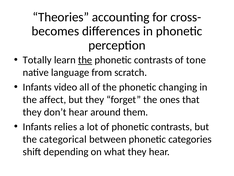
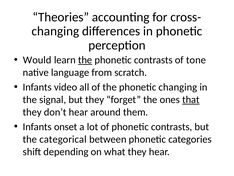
becomes: becomes -> changing (55, 31)
Totally: Totally -> Would (37, 60)
affect: affect -> signal (53, 99)
that underline: none -> present (191, 99)
relies: relies -> onset (66, 126)
